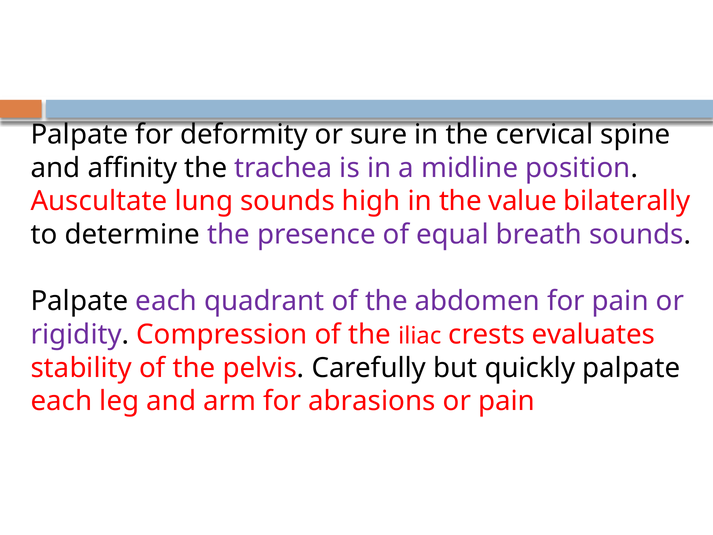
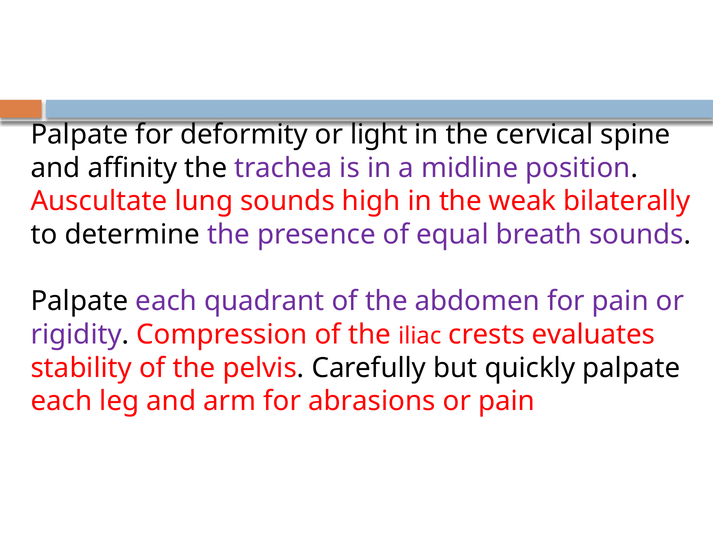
sure: sure -> light (379, 135)
value: value -> weak (523, 201)
